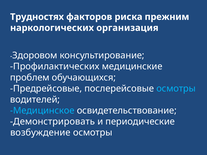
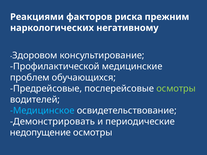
Трудностях: Трудностях -> Реакциями (37, 17)
организация: организация -> негативному (127, 28)
Профилактических: Профилактических -> Профилактической (55, 67)
осмотры colour: light blue -> light green (176, 89)
возбуждение: возбуждение -> недопущение (40, 133)
